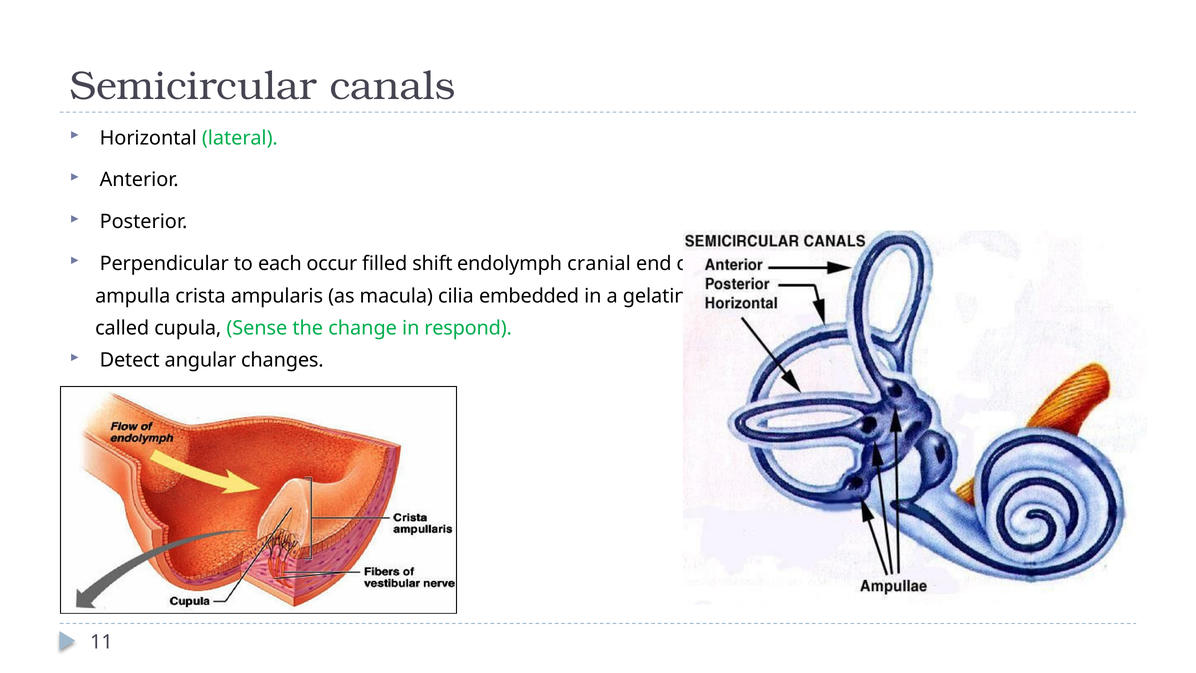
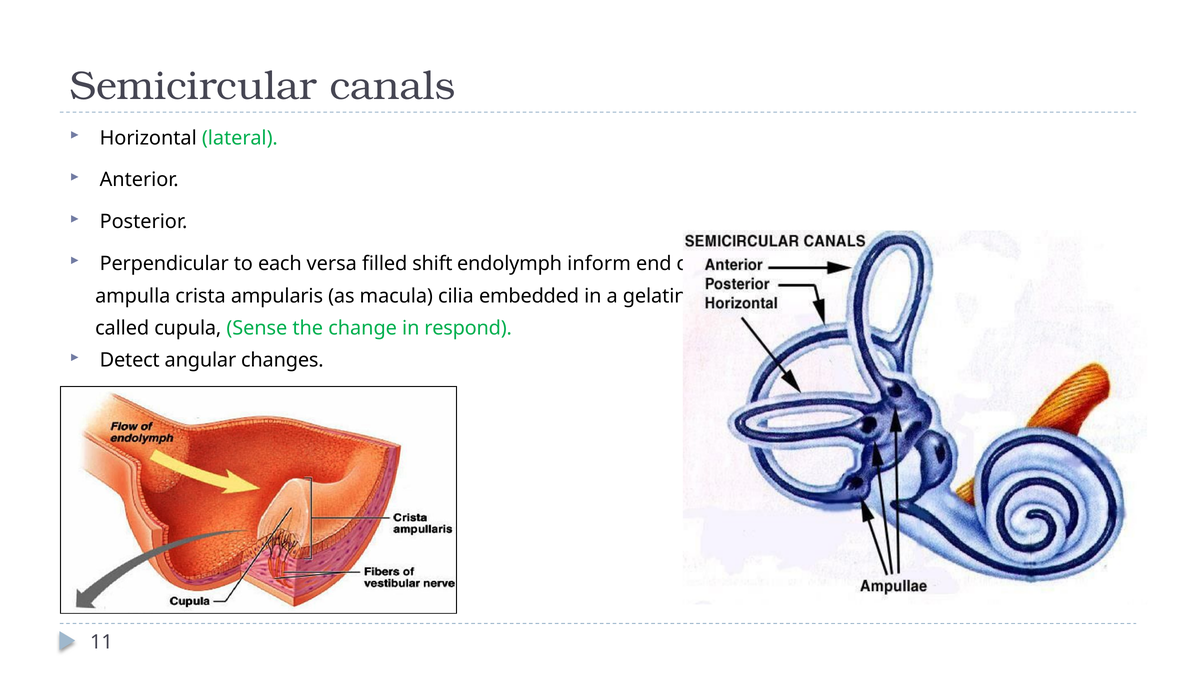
occur: occur -> versa (332, 264)
cranial: cranial -> inform (599, 264)
